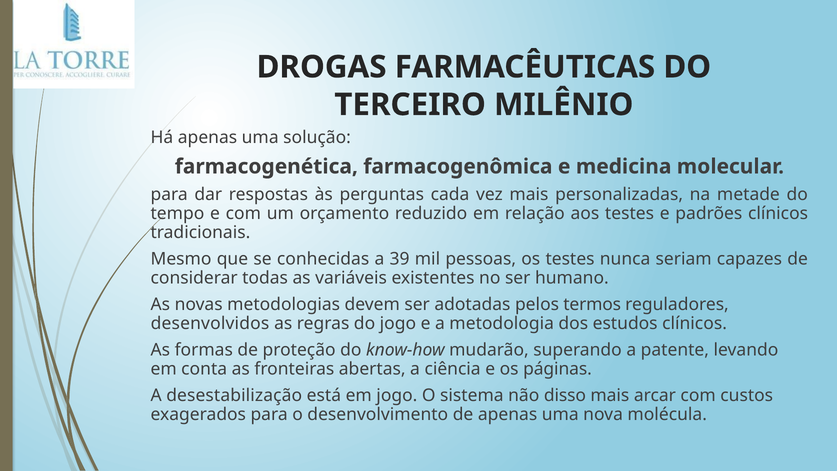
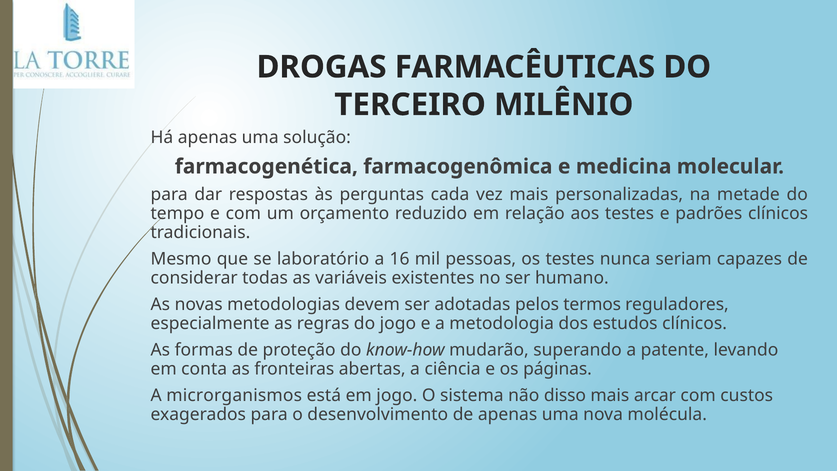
conhecidas: conhecidas -> laboratório (323, 259)
39: 39 -> 16 (400, 259)
desenvolvidos: desenvolvidos -> especialmente (210, 323)
desestabilização: desestabilização -> microrganismos (234, 395)
